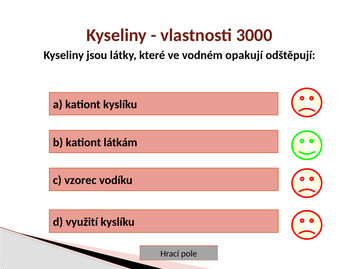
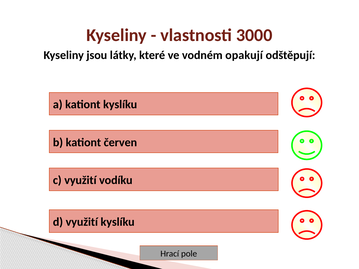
látkám: látkám -> červen (120, 142)
c vzorec: vzorec -> využití (80, 180)
